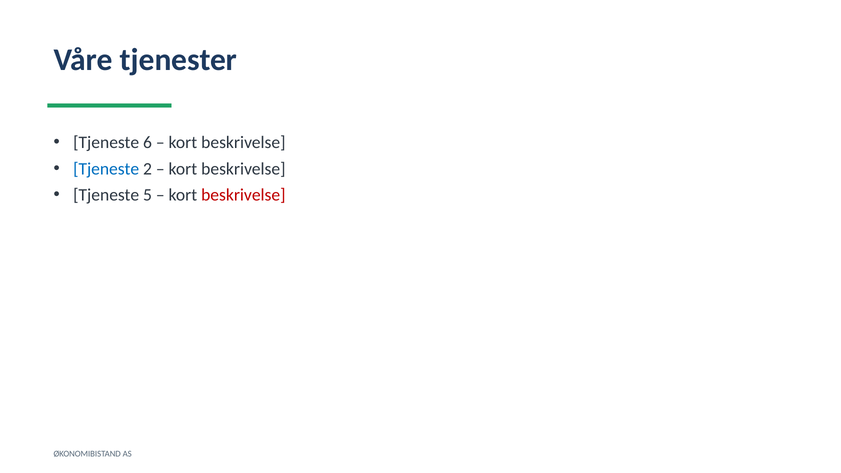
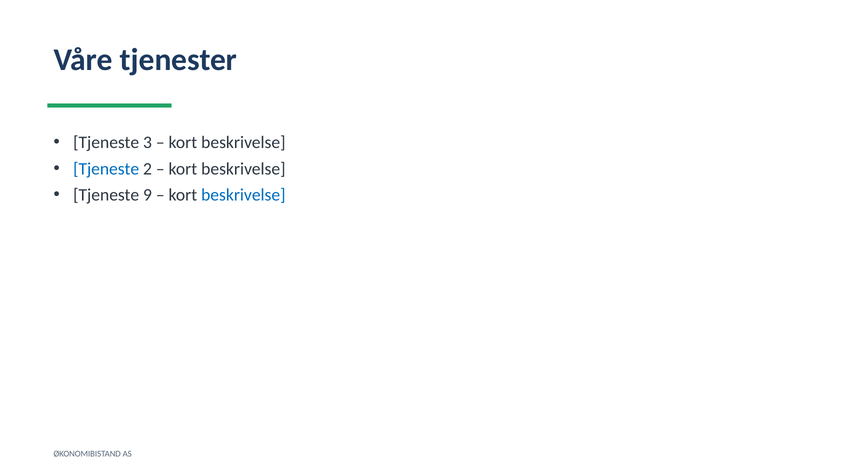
6: 6 -> 3 (147, 142)
5: 5 -> 9 (147, 195)
beskrivelse colour: red -> blue (243, 195)
